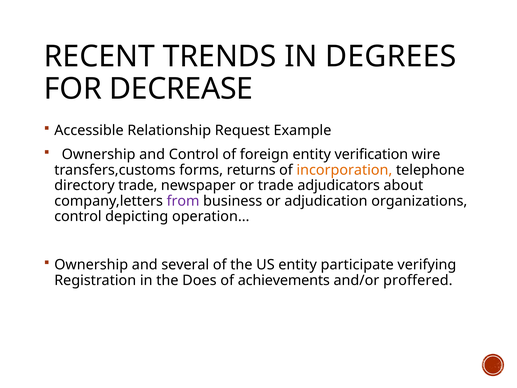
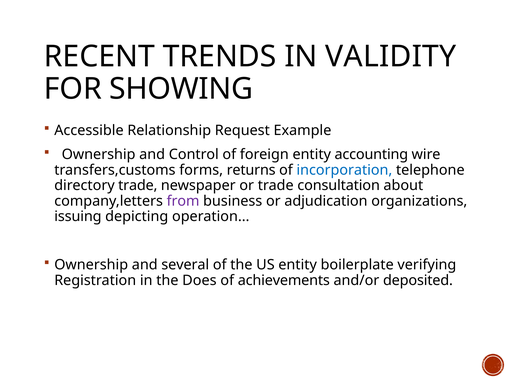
DEGREES: DEGREES -> VALIDITY (391, 56)
DECREASE: DECREASE -> SHOWING (181, 89)
verification: verification -> accounting (371, 154)
incorporation colour: orange -> blue (344, 170)
adjudicators: adjudicators -> consultation (339, 185)
control: control -> issuing (78, 216)
participate: participate -> boilerplate (357, 265)
proffered: proffered -> deposited (418, 280)
